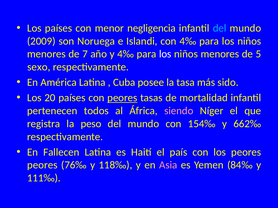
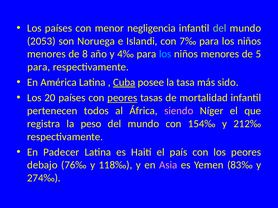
del colour: light blue -> light green (220, 28)
2009: 2009 -> 2053 (41, 41)
con 4‰: 4‰ -> 7‰ (188, 41)
7: 7 -> 8 (85, 54)
los colour: white -> light blue (165, 54)
sexo: sexo -> para (39, 67)
Cuba underline: none -> present (124, 83)
662‰: 662‰ -> 212‰ (247, 124)
Fallecen: Fallecen -> Padecer (61, 152)
peores: peores -> debajo (42, 165)
84‰: 84‰ -> 83‰ (240, 165)
111‰: 111‰ -> 274‰ (44, 178)
